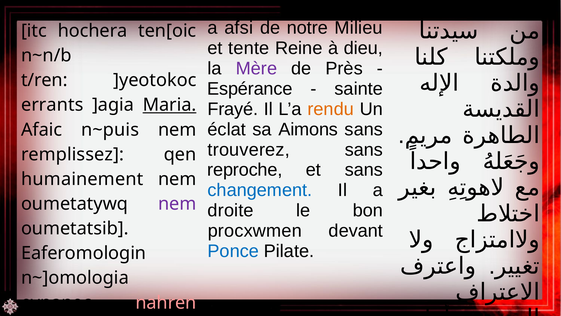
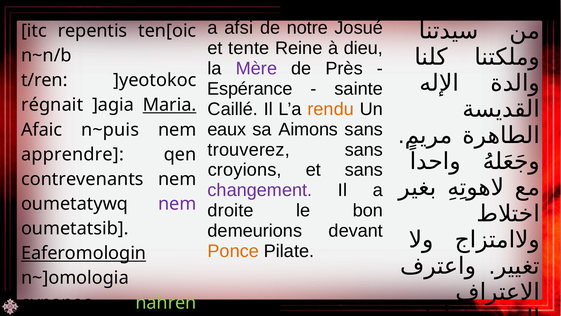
Milieu: Milieu -> Josué (359, 28)
hochera: hochera -> repentis (93, 31)
errants: errants -> régnait (52, 105)
Frayé: Frayé -> Caillé (233, 109)
éclat: éclat -> eaux (227, 129)
remplissez: remplissez -> apprendre (72, 154)
reproche: reproche -> croyions (245, 170)
humainement: humainement -> contrevenants (82, 179)
changement colour: blue -> purple (260, 190)
procxwmen: procxwmen -> demeurions (255, 231)
Ponce colour: blue -> orange (233, 251)
Eaferomologin underline: none -> present (84, 253)
nahren colour: pink -> light green (166, 302)
